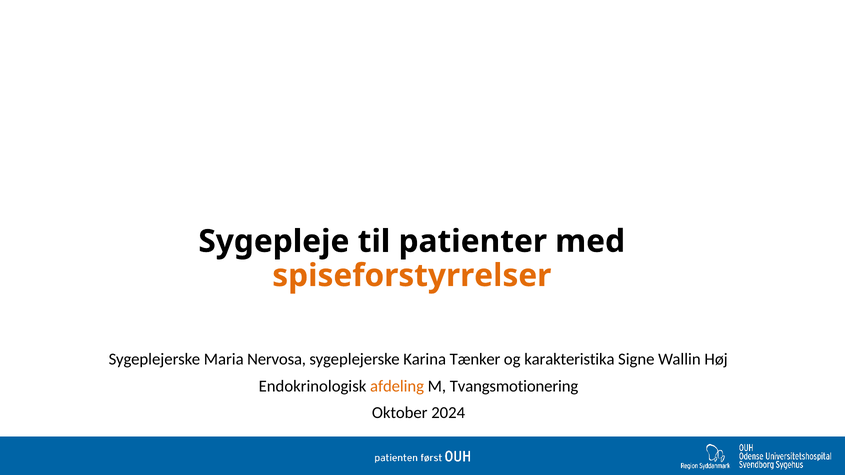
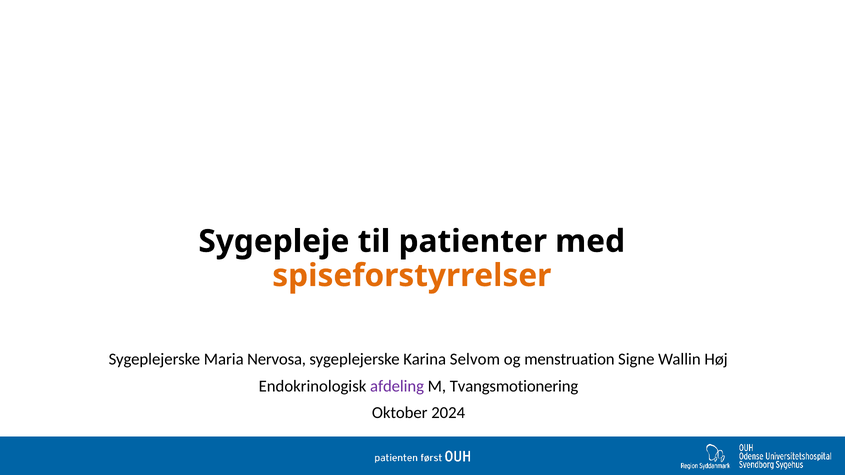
Tænker: Tænker -> Selvom (475, 360)
karakteristika: karakteristika -> menstruation (569, 360)
afdeling colour: orange -> purple (397, 386)
